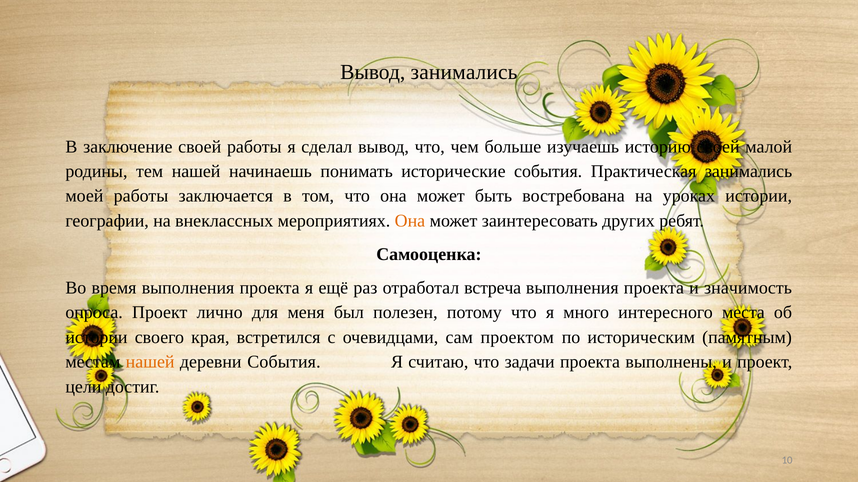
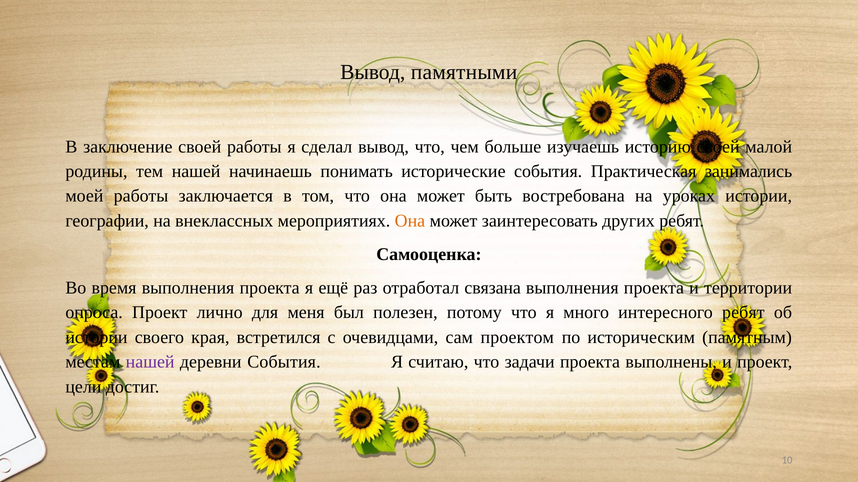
Вывод занимались: занимались -> памятными (464, 72)
встреча: встреча -> связана (493, 288)
значимость: значимость -> территории (748, 288)
интересного места: места -> ребят (743, 313)
нашей colour: orange -> purple (150, 362)
